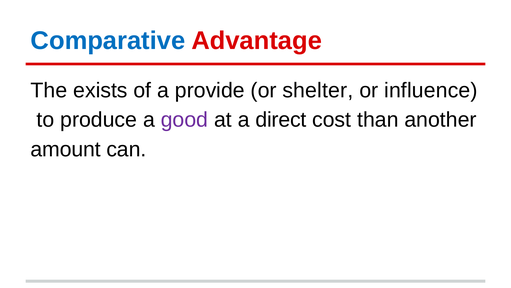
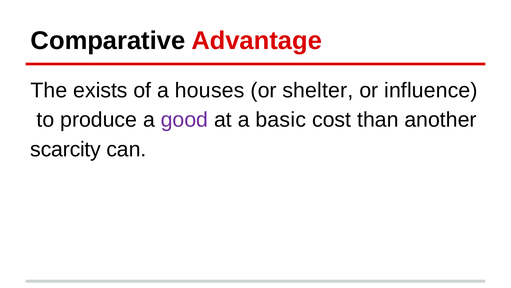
Comparative colour: blue -> black (108, 41)
provide: provide -> houses (210, 90)
direct: direct -> basic (281, 120)
amount: amount -> scarcity (66, 149)
